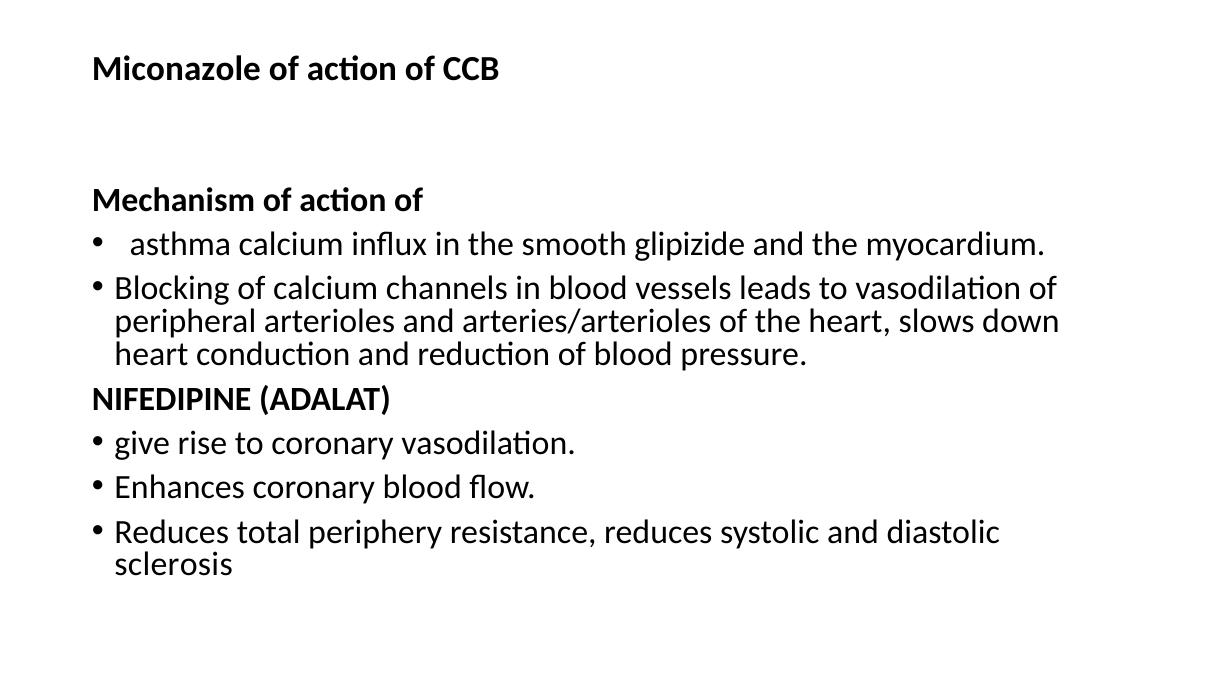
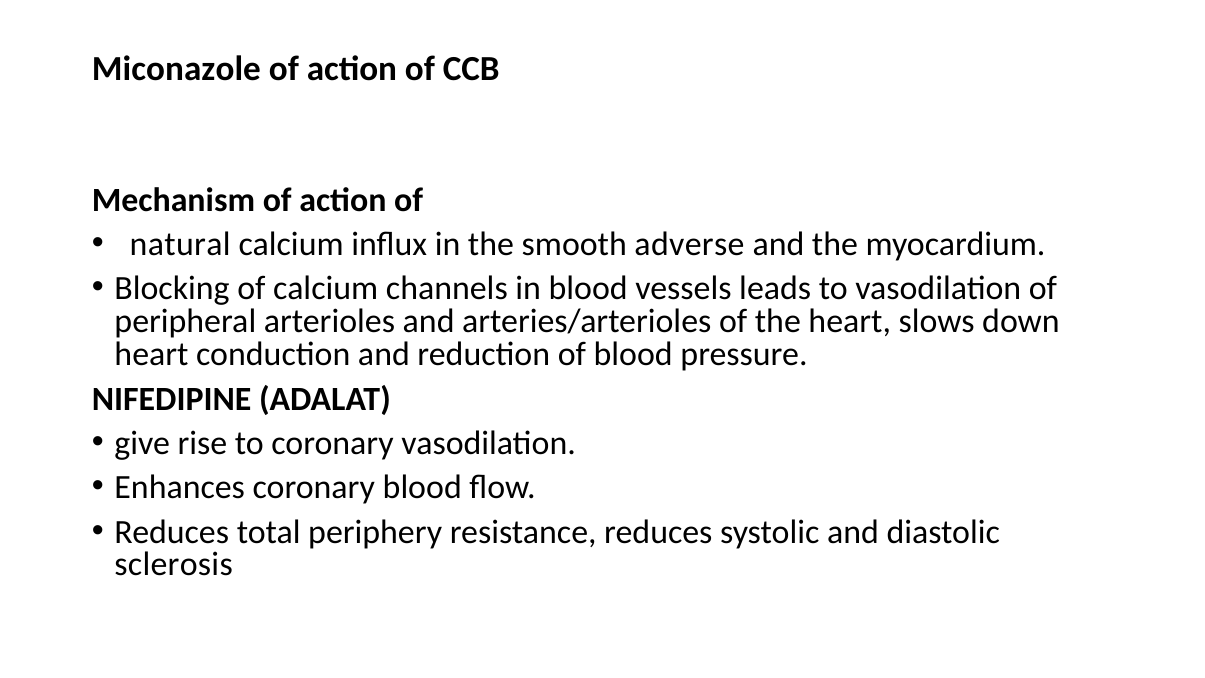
asthma: asthma -> natural (180, 244)
glipizide: glipizide -> adverse (689, 244)
